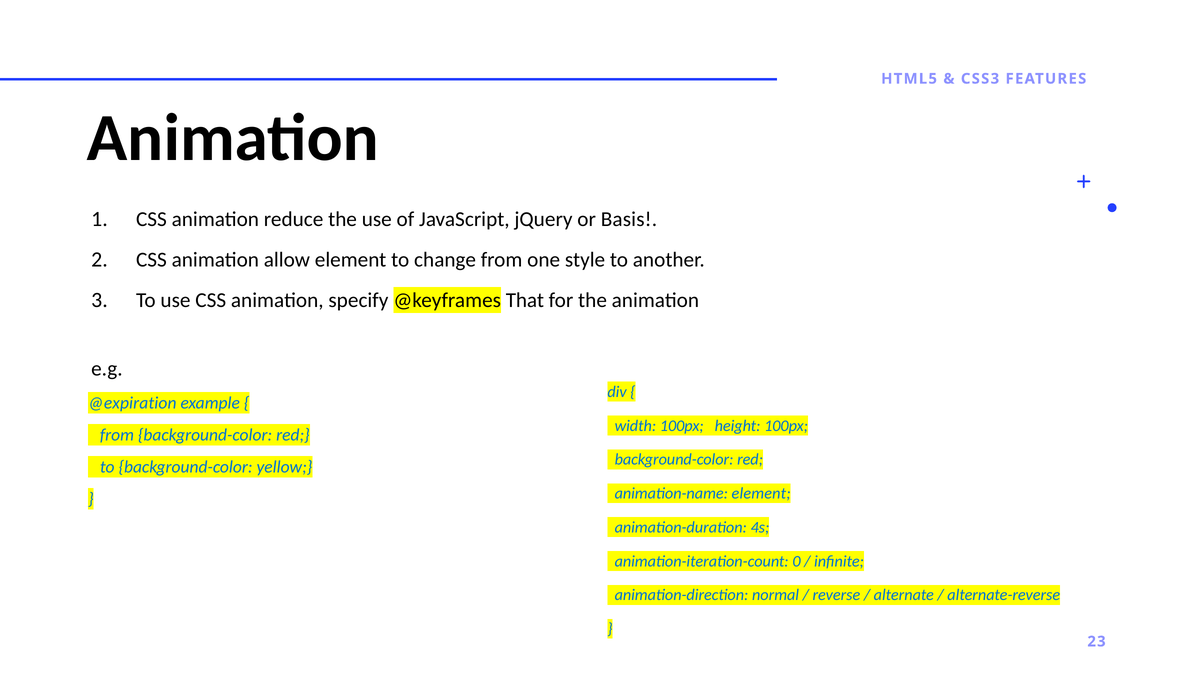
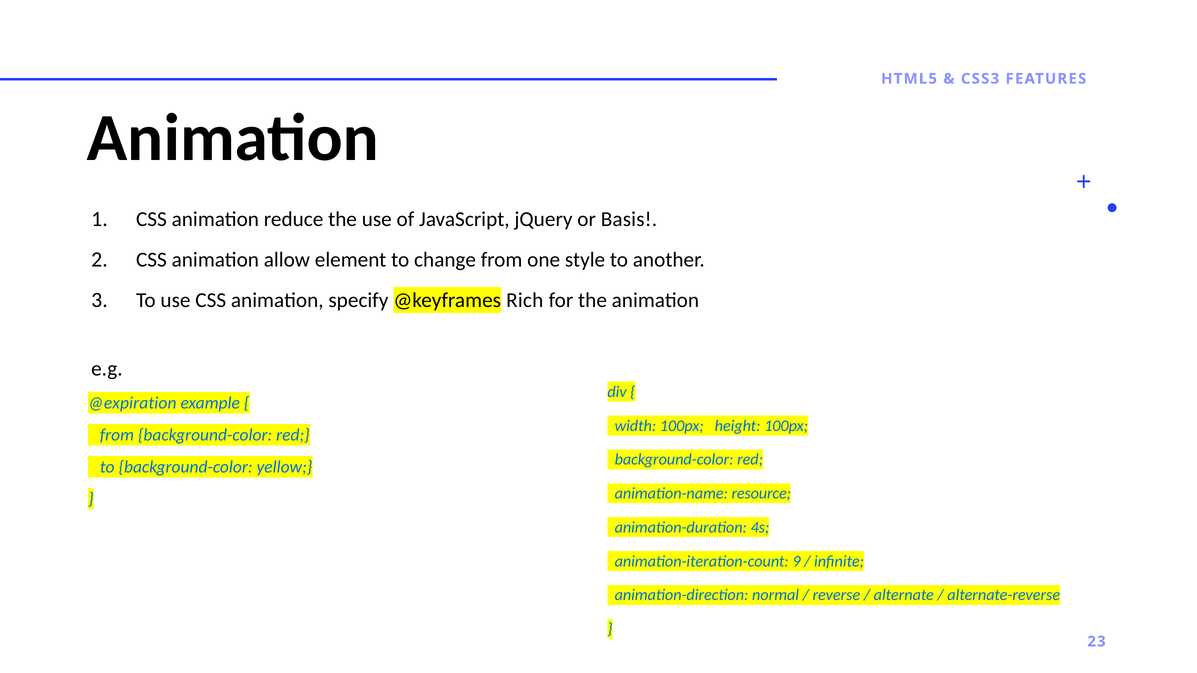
That: That -> Rich (525, 301)
animation-name element: element -> resource (761, 494)
0: 0 -> 9 (797, 561)
